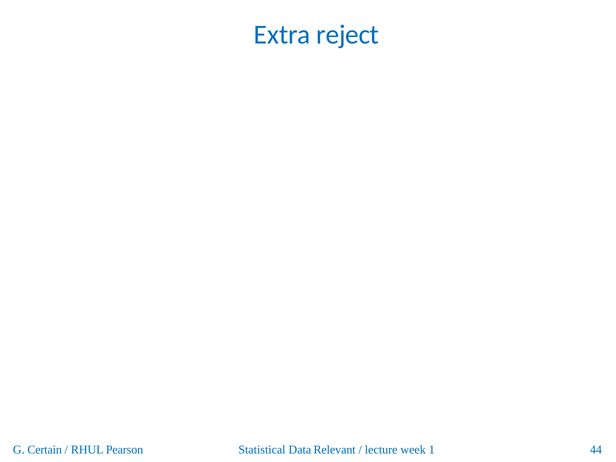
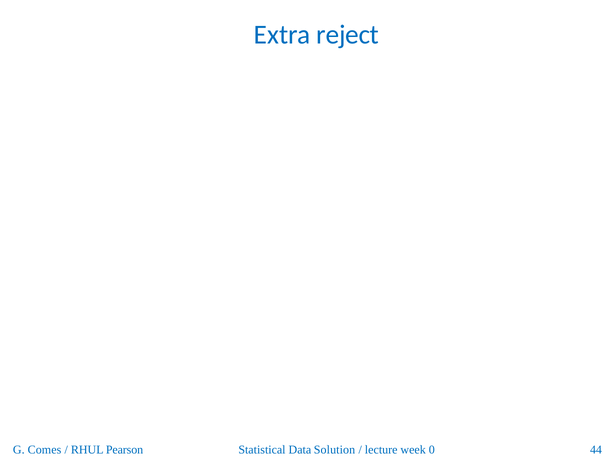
Certain: Certain -> Comes (45, 450)
Relevant: Relevant -> Solution (335, 450)
1: 1 -> 0 (432, 450)
